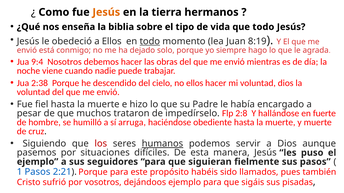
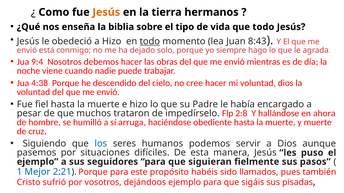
a Ellos: Ellos -> Hizo (112, 41)
8:19: 8:19 -> 8:43 (257, 41)
2:38: 2:38 -> 4:38 (40, 83)
no ellos: ellos -> cree (195, 83)
fuerte: fuerte -> ahora (324, 114)
los colour: red -> blue (101, 144)
humanos underline: present -> none (162, 144)
1 Pasos: Pasos -> Mejor (37, 172)
